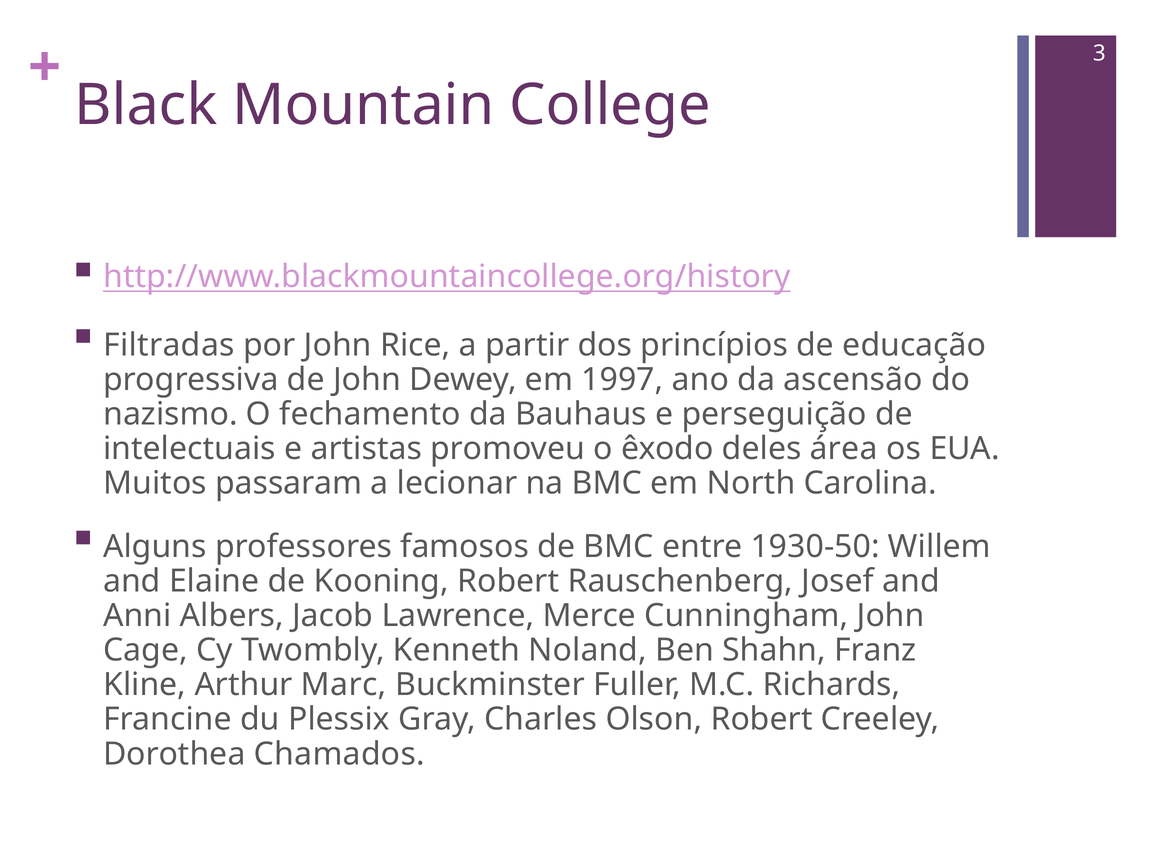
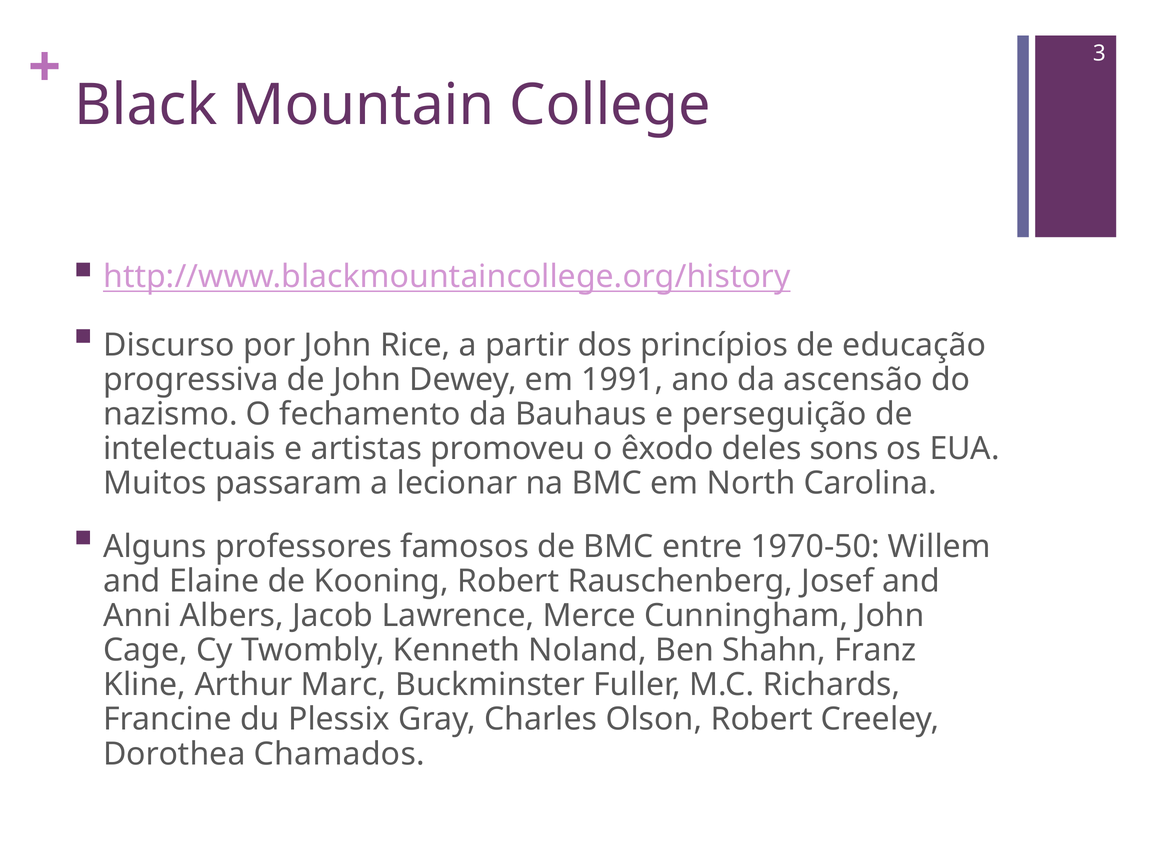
Filtradas: Filtradas -> Discurso (169, 345)
1997: 1997 -> 1991 (622, 380)
área: área -> sons (844, 449)
1930-50: 1930-50 -> 1970-50 (815, 547)
